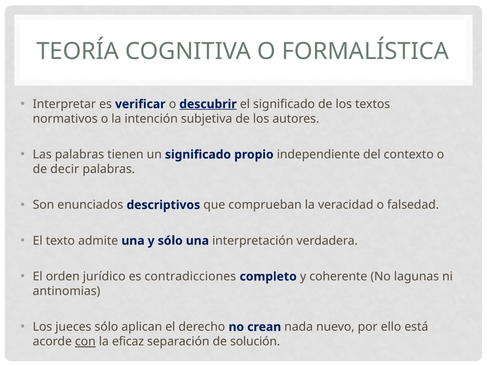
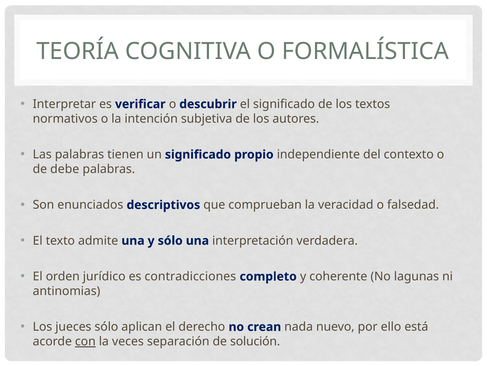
descubrir underline: present -> none (208, 104)
decir: decir -> debe (65, 169)
eficaz: eficaz -> veces (128, 341)
